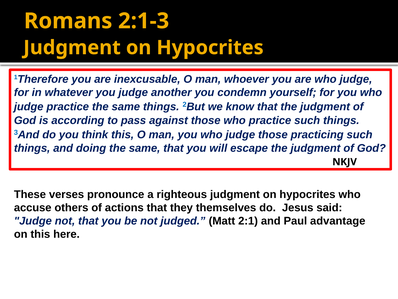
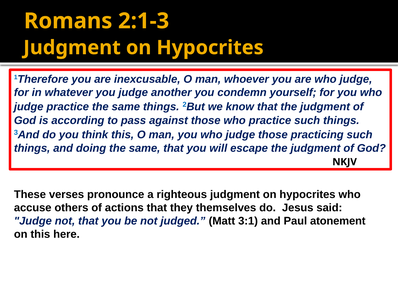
2:1: 2:1 -> 3:1 (248, 221)
advantage: advantage -> atonement (338, 221)
